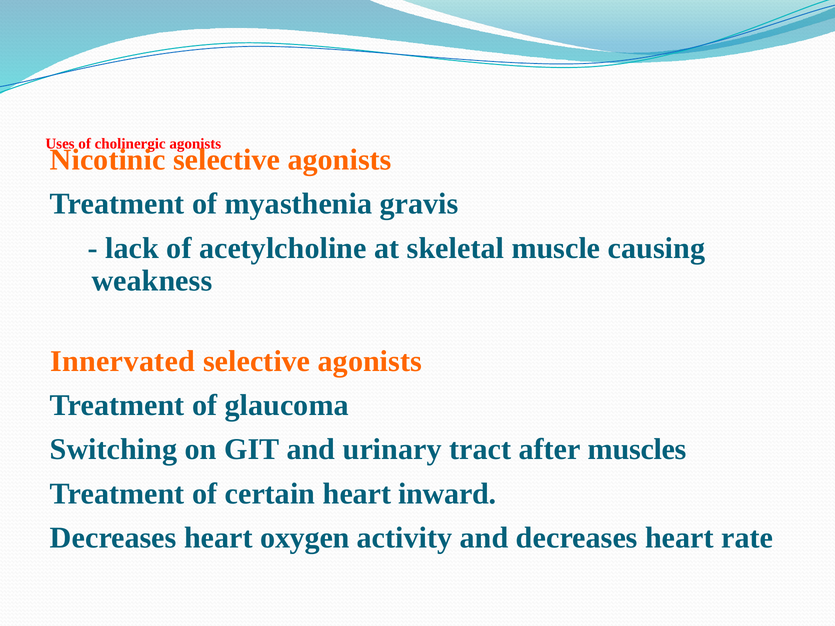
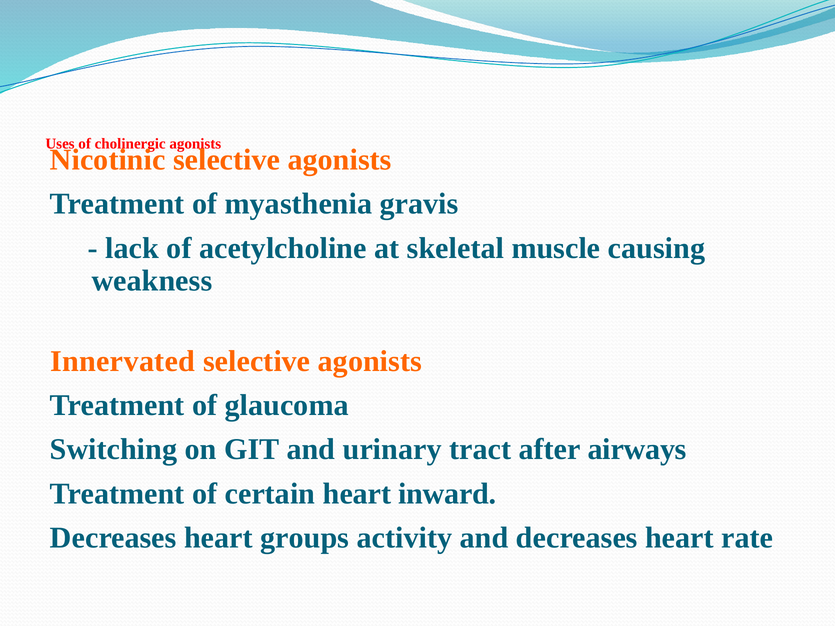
muscles: muscles -> airways (637, 450)
oxygen: oxygen -> groups (305, 538)
